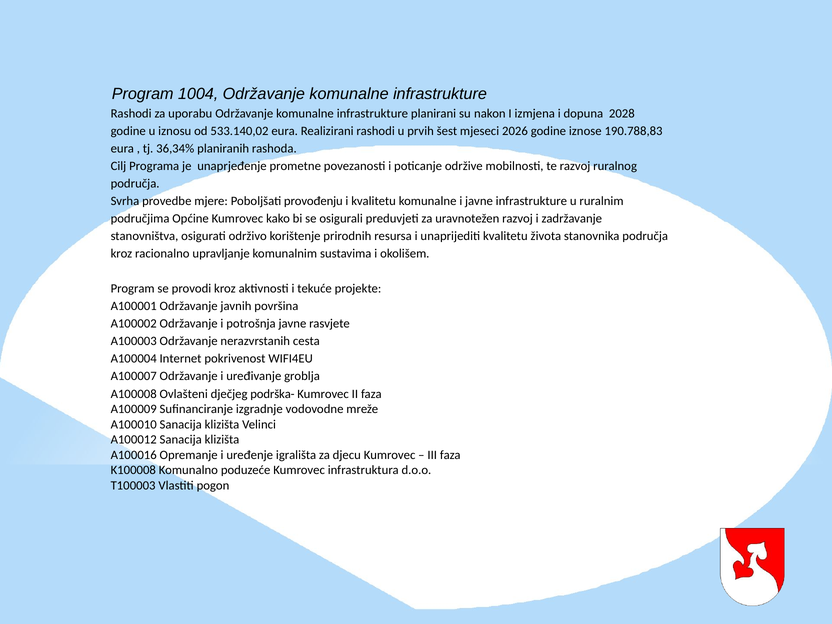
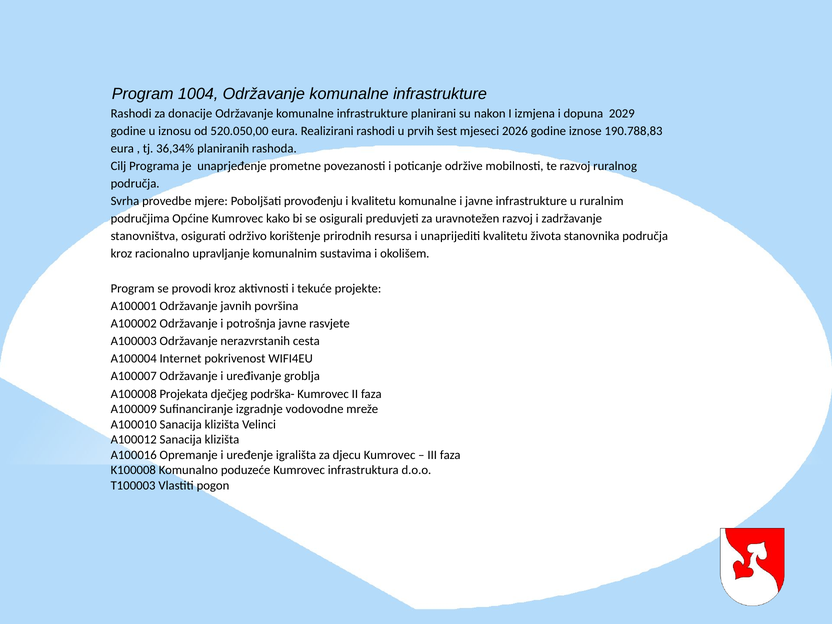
uporabu: uporabu -> donacije (190, 113)
2028: 2028 -> 2029 (622, 113)
533.140,02: 533.140,02 -> 520.050,00 (239, 131)
Ovlašteni: Ovlašteni -> Projekata (184, 394)
